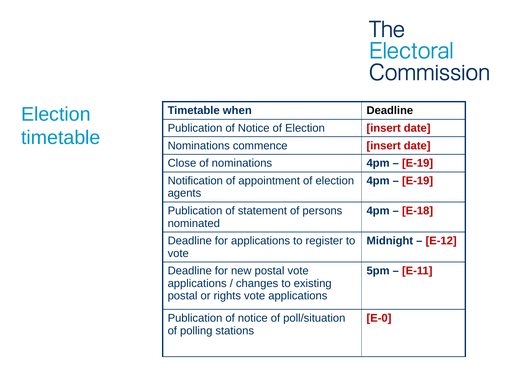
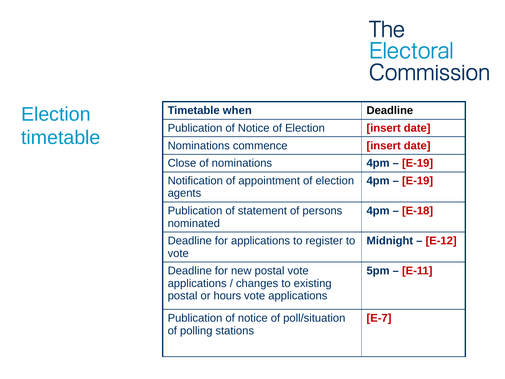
rights: rights -> hours (227, 296)
E-0: E-0 -> E-7 (379, 318)
